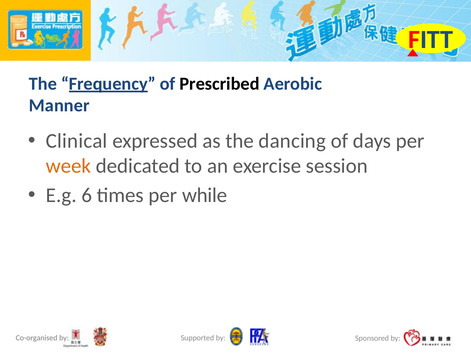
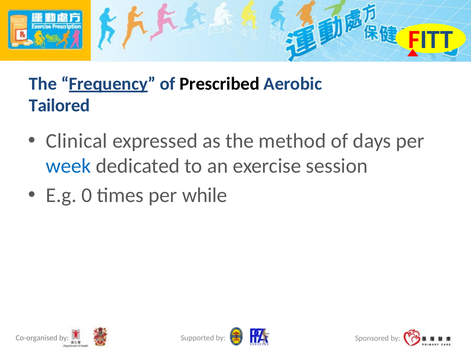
Manner: Manner -> Tailored (59, 106)
dancing: dancing -> method (292, 141)
week colour: orange -> blue (69, 166)
6: 6 -> 0 (87, 196)
